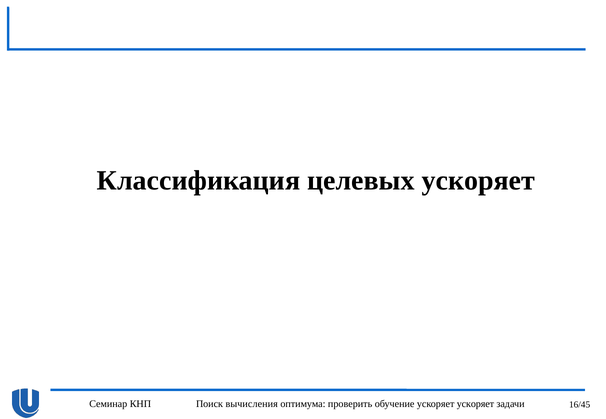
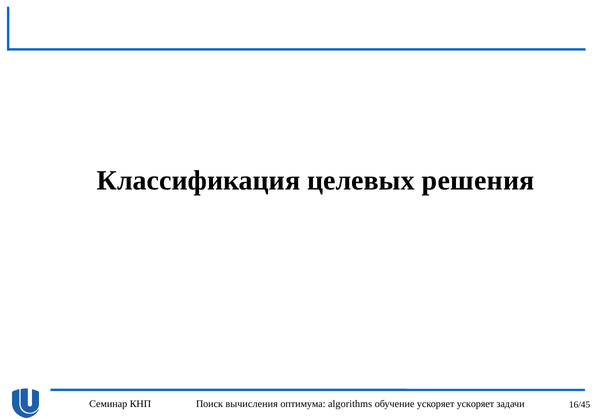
целевых ускоряет: ускоряет -> решения (478, 181)
проверить: проверить -> algorithms (350, 404)
